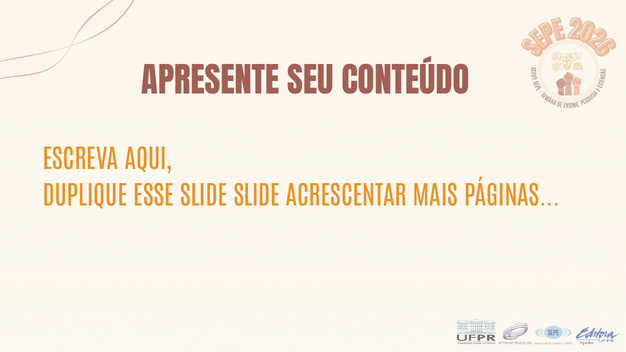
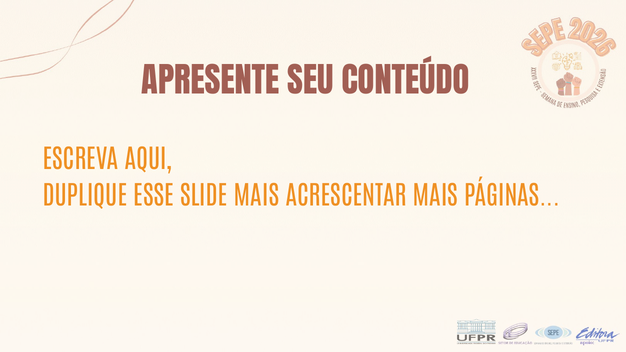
SLIDE SLIDE: SLIDE -> MAIS (256, 197)
